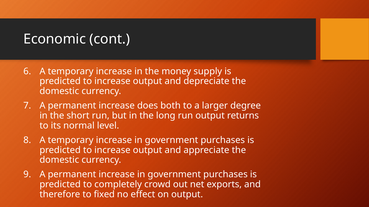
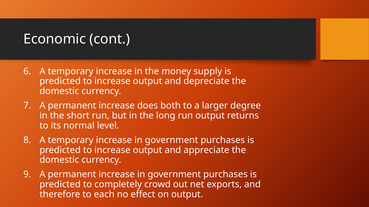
fixed: fixed -> each (104, 195)
